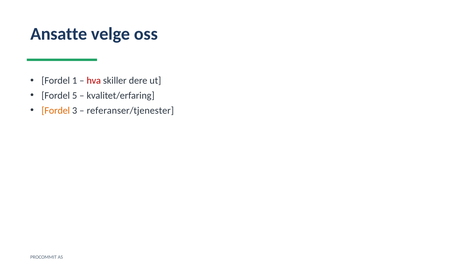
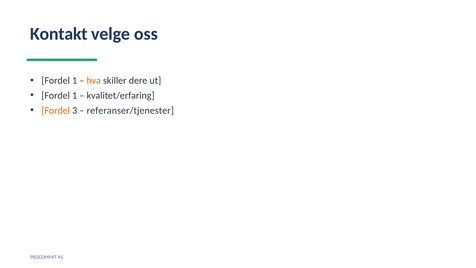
Ansatte: Ansatte -> Kontakt (59, 34)
hva colour: red -> orange (94, 81)
5: 5 -> 1 (75, 96)
